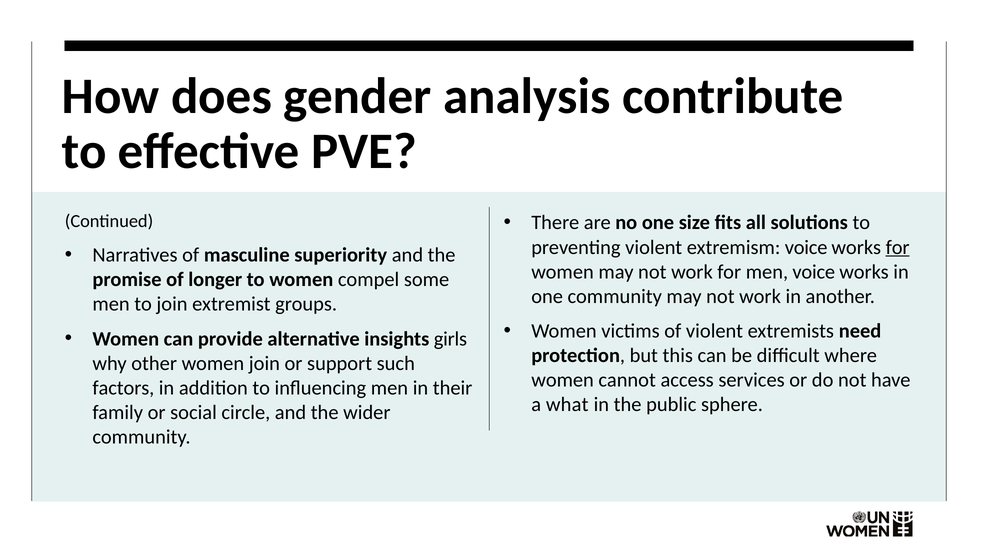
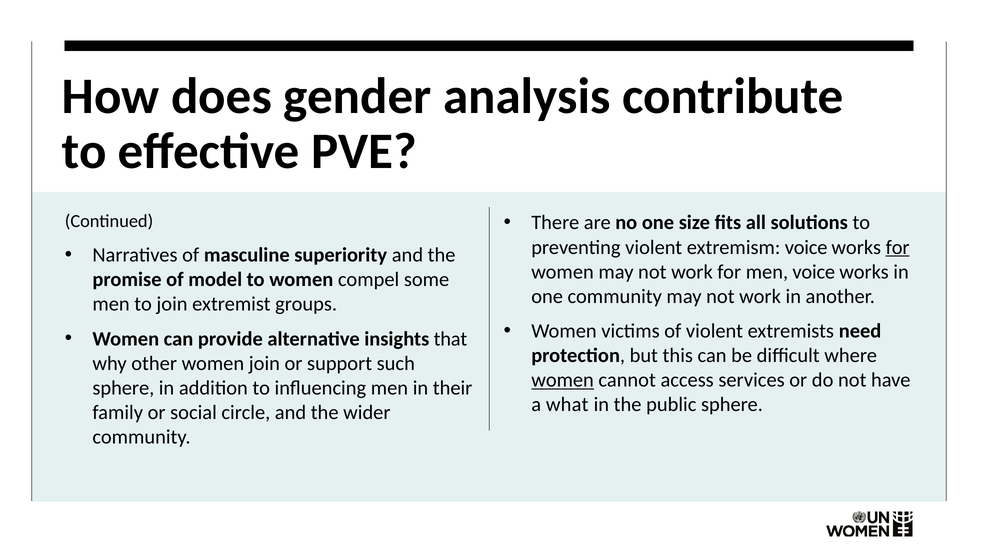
longer: longer -> model (215, 279)
girls: girls -> that (450, 339)
women underline: none -> present (563, 380)
factors: factors -> sphere (123, 388)
